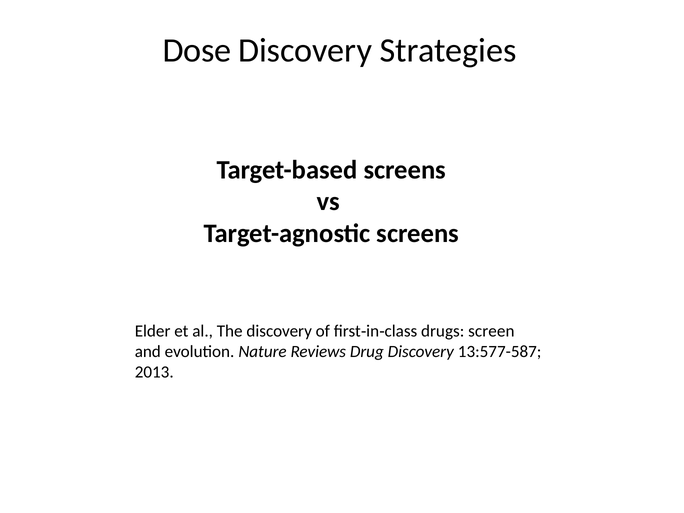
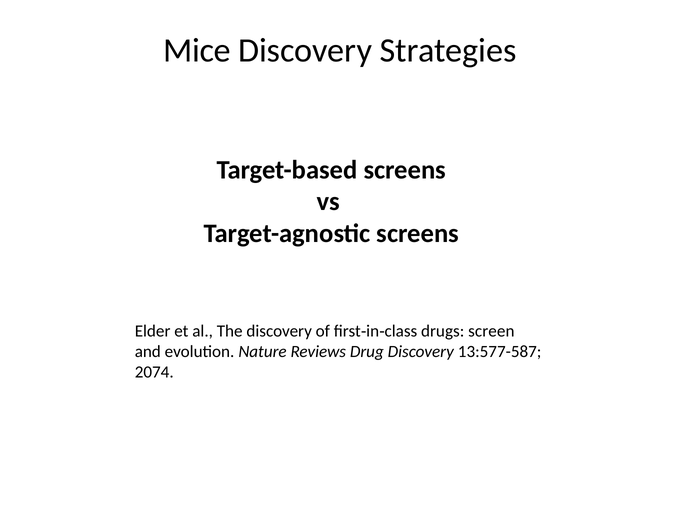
Dose: Dose -> Mice (197, 50)
2013: 2013 -> 2074 (154, 372)
